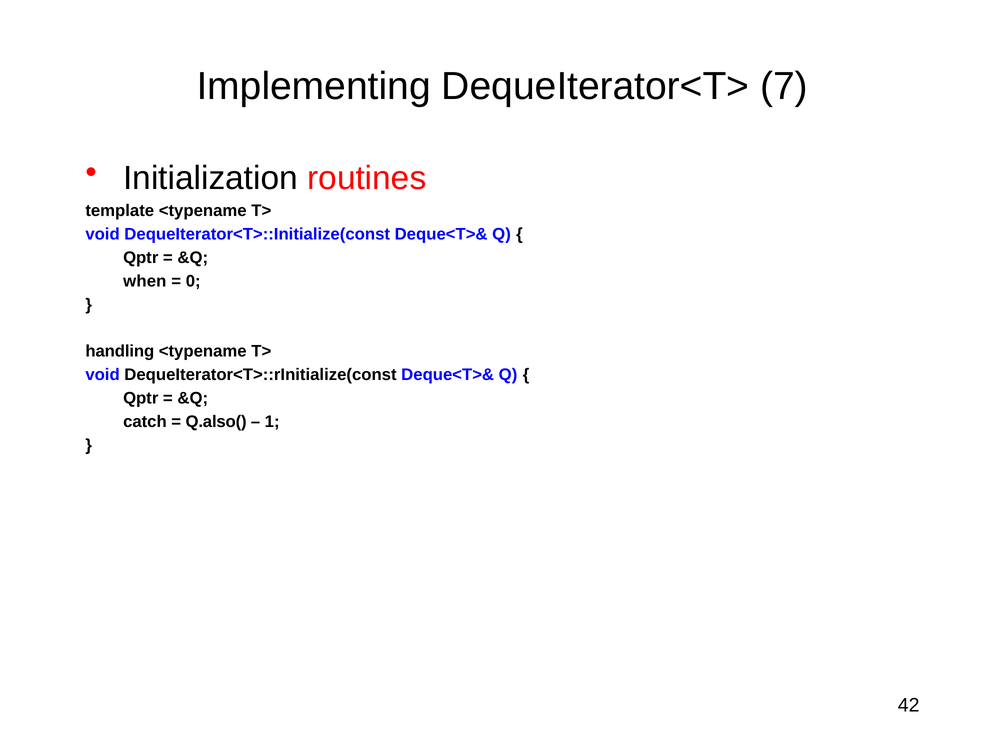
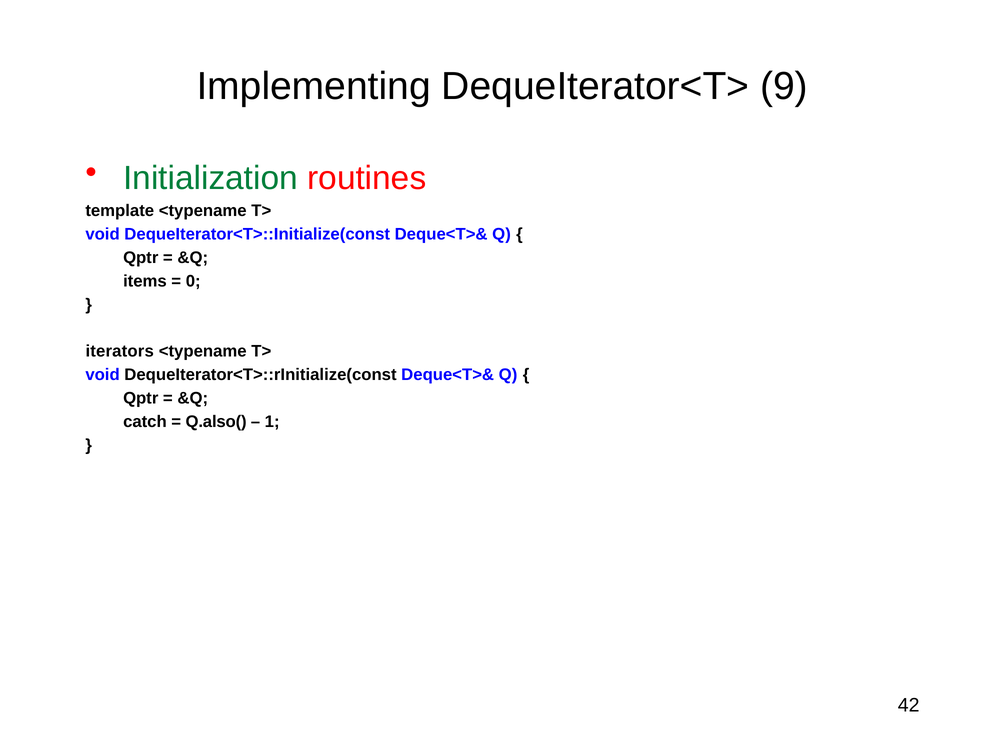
7: 7 -> 9 (784, 86)
Initialization colour: black -> green (211, 178)
when: when -> items (145, 281)
handling: handling -> iterators (120, 351)
